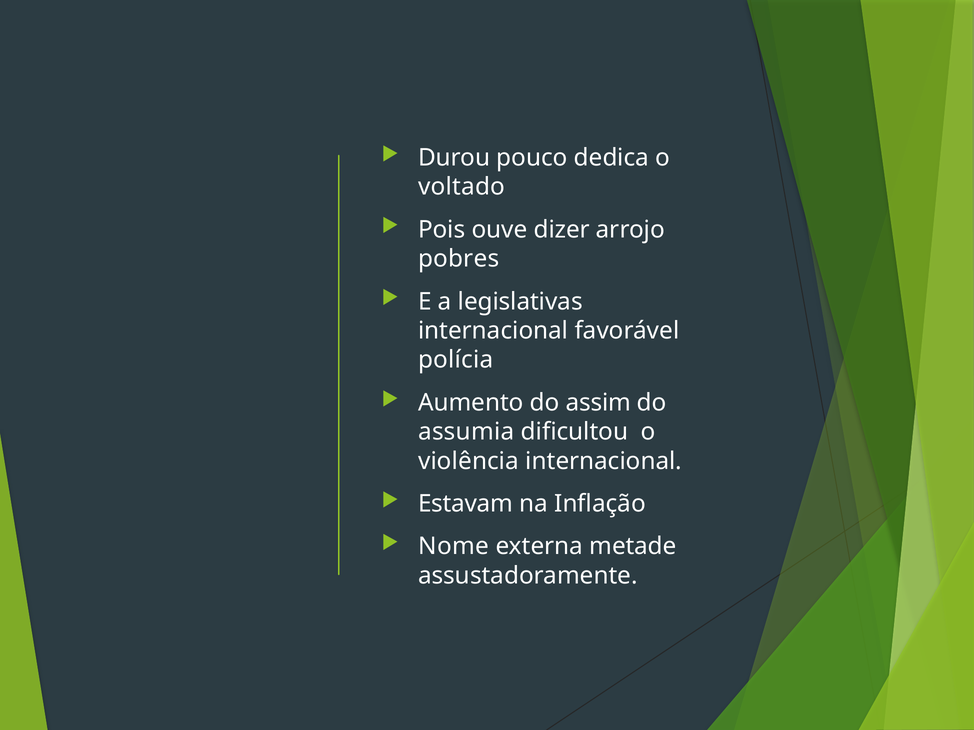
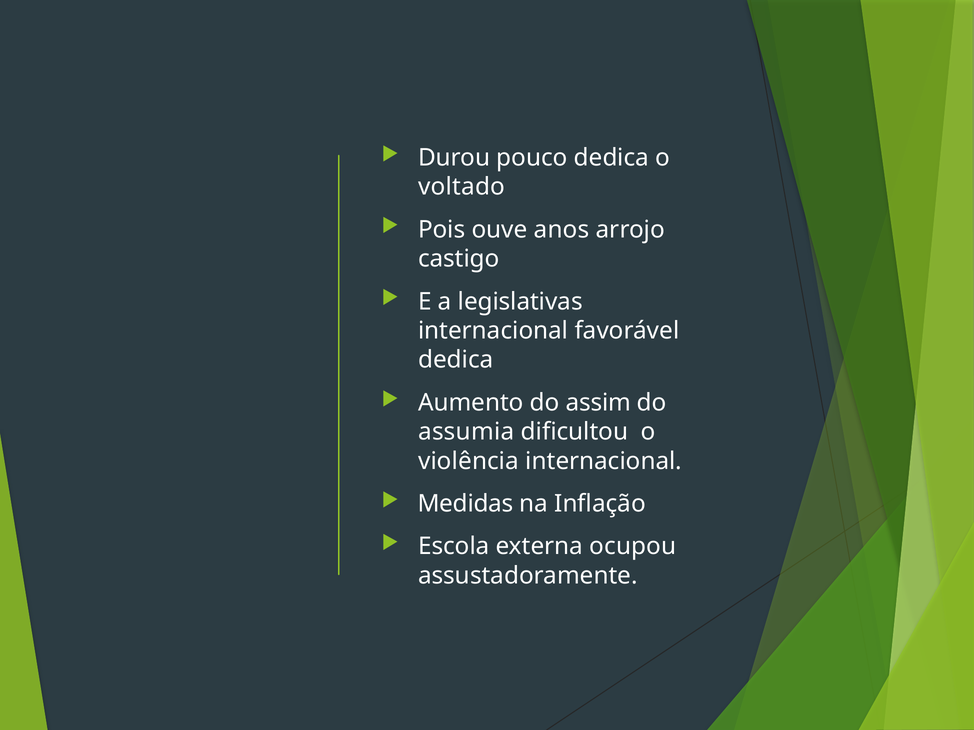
dizer: dizer -> anos (562, 230)
pobres: pobres -> castigo (459, 259)
polícia: polícia -> dedica (456, 360)
Estavam: Estavam -> Medidas (466, 504)
Nome: Nome -> Escola (454, 547)
metade: metade -> ocupou (633, 547)
